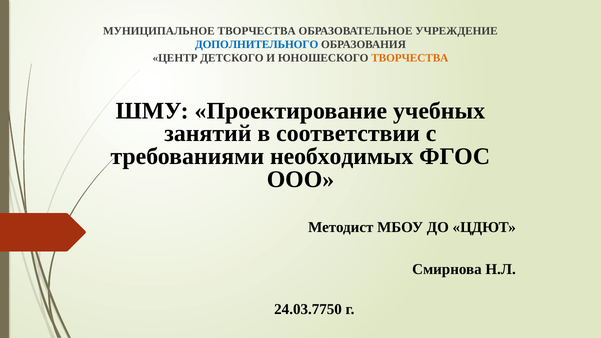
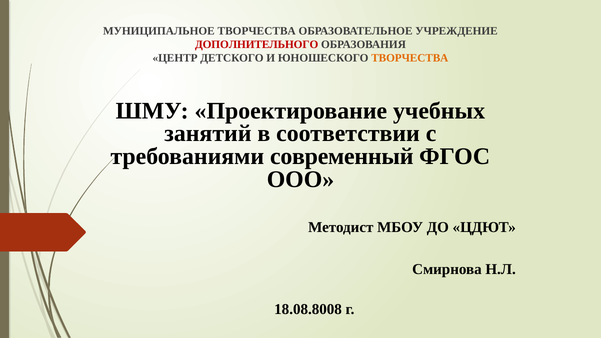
ДОПОЛНИТЕЛЬНОГО colour: blue -> red (257, 45)
необходимых: необходимых -> современный (342, 156)
24.03.7750: 24.03.7750 -> 18.08.8008 (308, 309)
